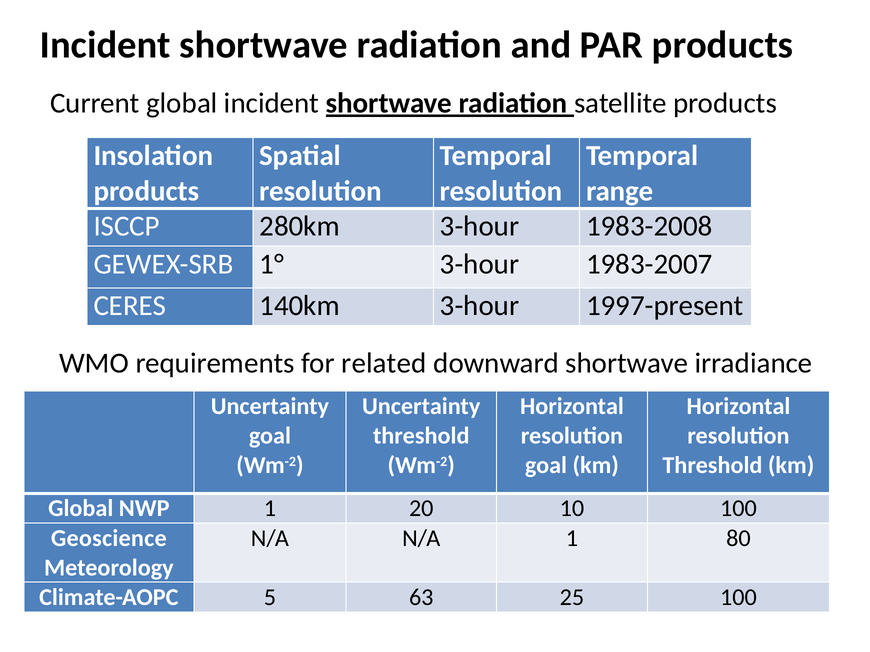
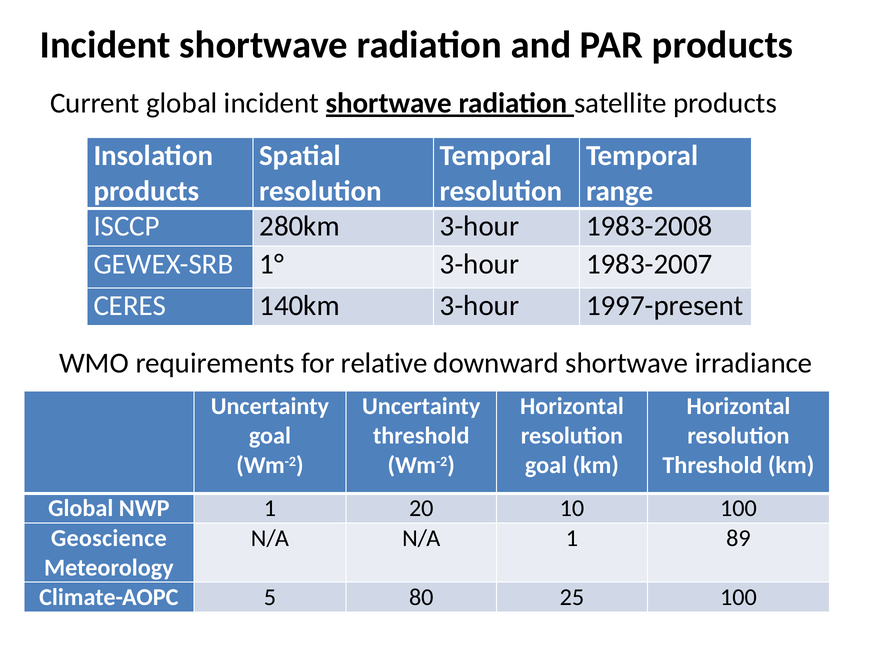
related: related -> relative (384, 363)
80: 80 -> 89 (738, 538)
63: 63 -> 80 (421, 598)
